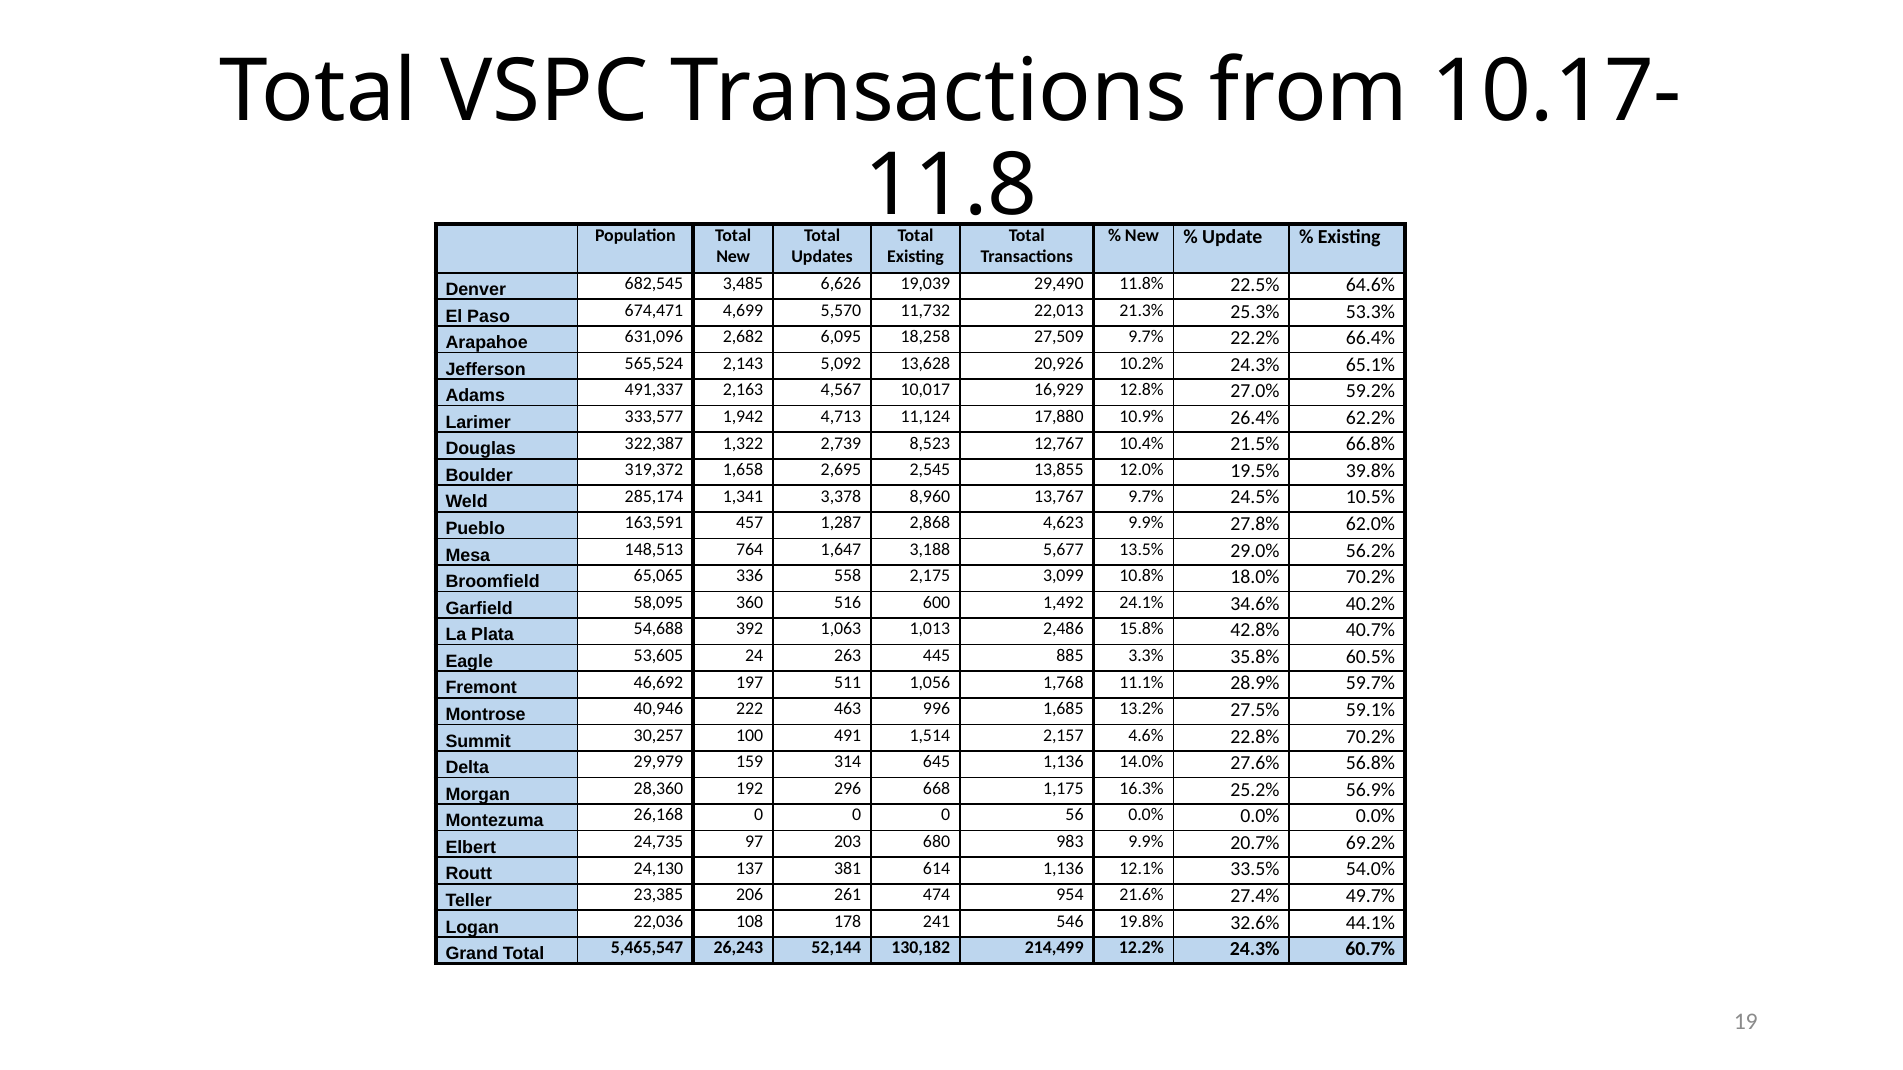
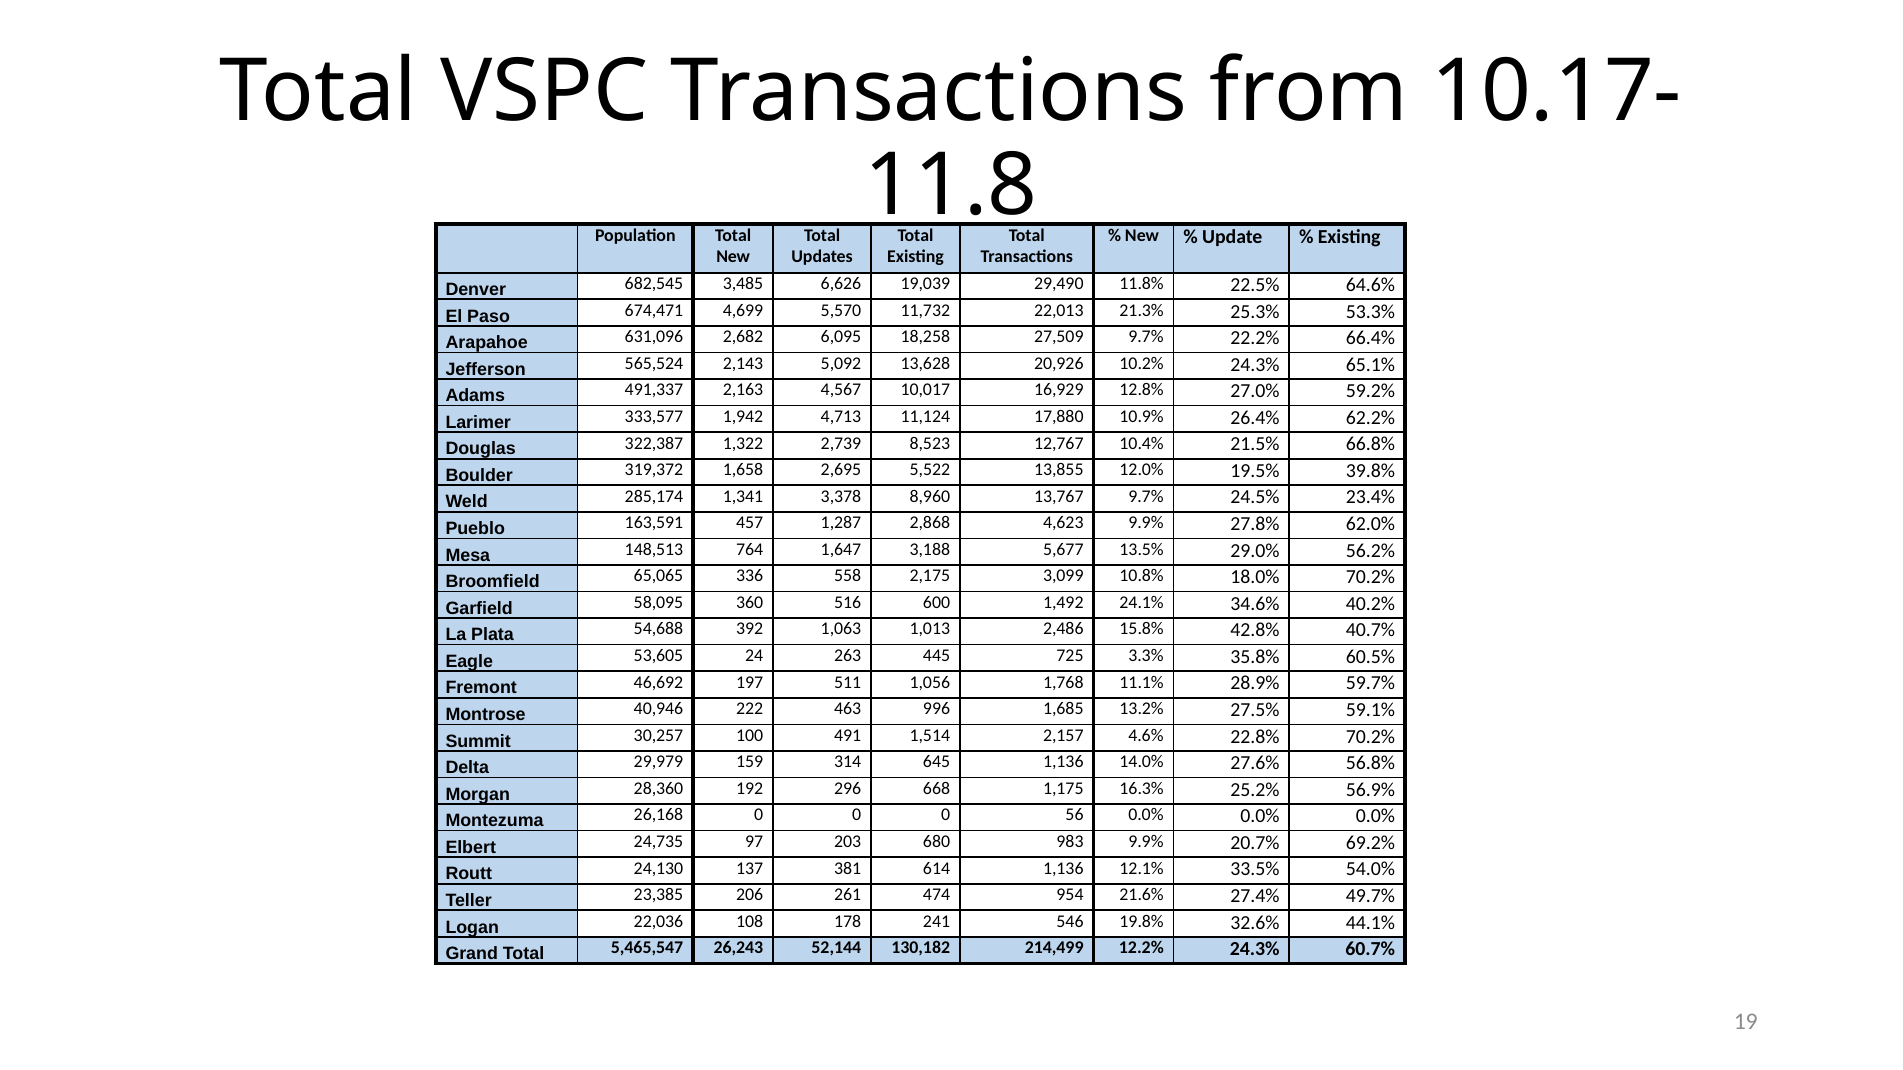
2,545: 2,545 -> 5,522 (930, 470)
10.5%: 10.5% -> 23.4% (1371, 498)
885: 885 -> 725 (1070, 656)
